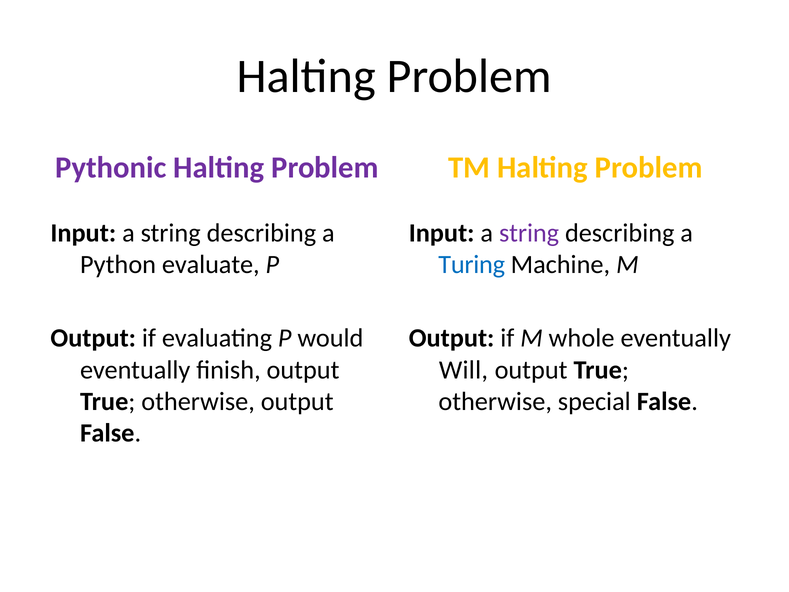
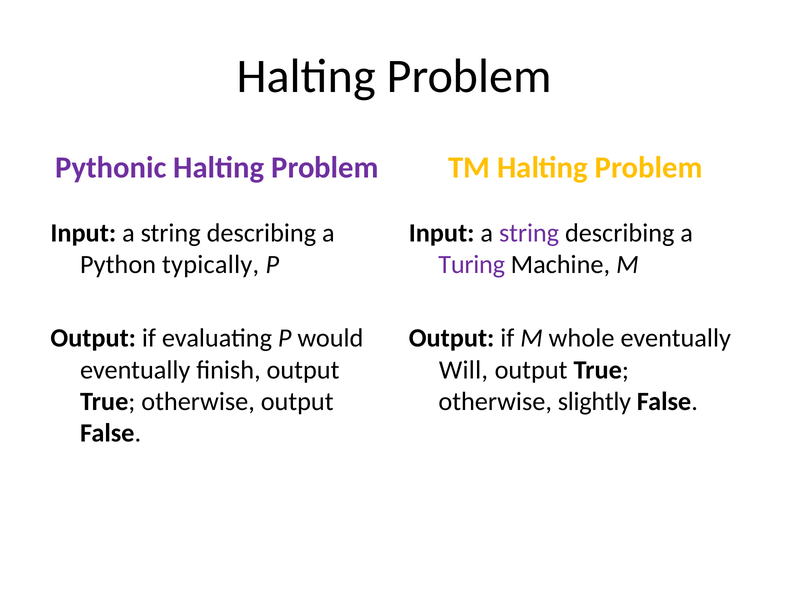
evaluate: evaluate -> typically (211, 264)
Turing colour: blue -> purple (472, 264)
special: special -> slightly (594, 401)
